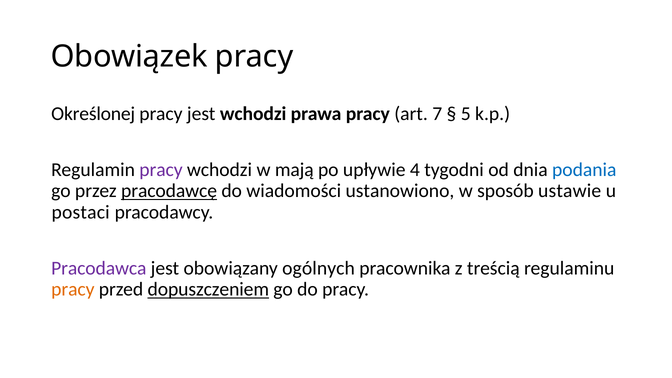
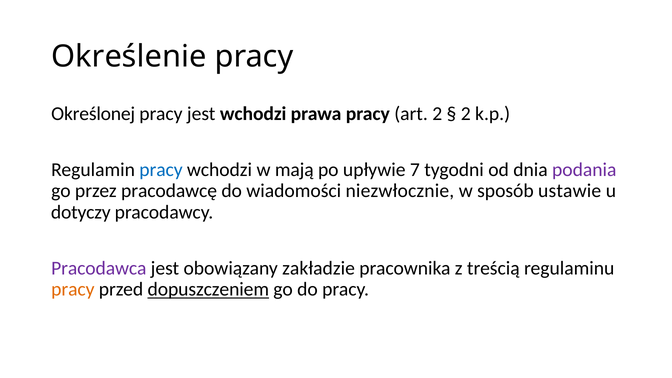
Obowiązek: Obowiązek -> Określenie (129, 56)
art 7: 7 -> 2 (437, 114)
5: 5 -> 2 (466, 114)
pracy colour: purple -> blue (161, 170)
4: 4 -> 7 (415, 170)
podania colour: blue -> purple (584, 170)
pracodawcę underline: present -> none (169, 191)
ustanowiono: ustanowiono -> niezwłocznie (400, 191)
postaci: postaci -> dotyczy (81, 212)
ogólnych: ogólnych -> zakładzie (319, 268)
